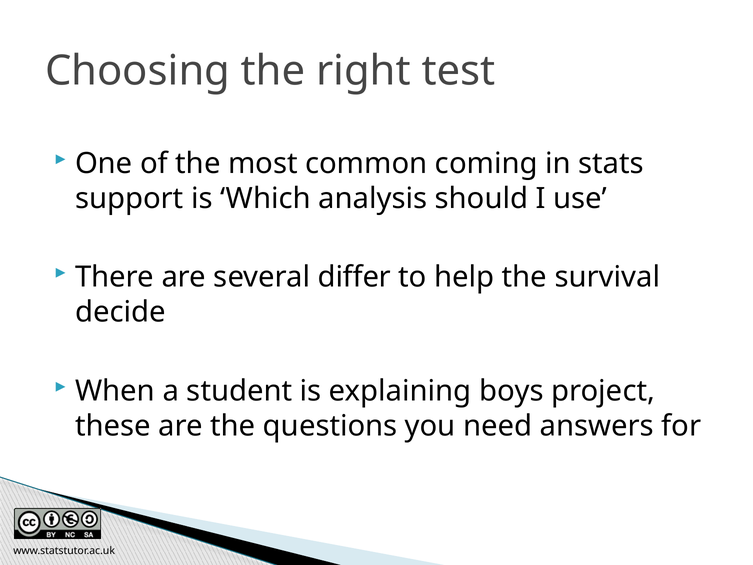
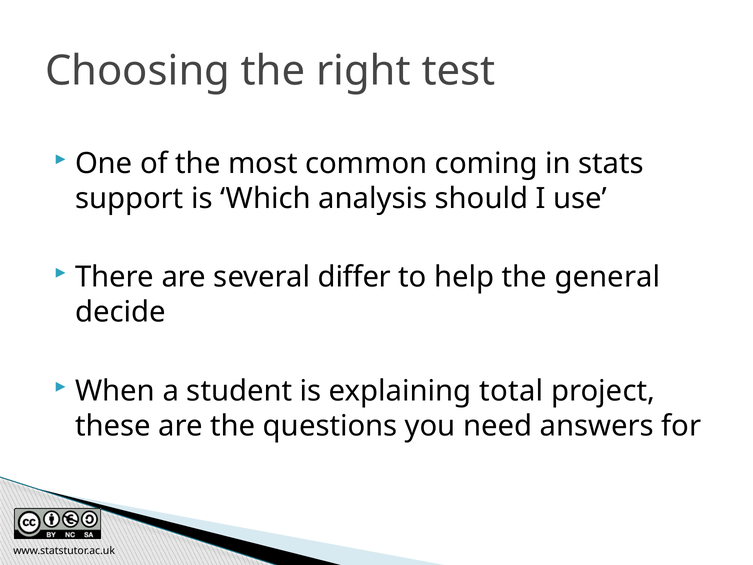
survival: survival -> general (607, 277)
boys: boys -> total (511, 391)
